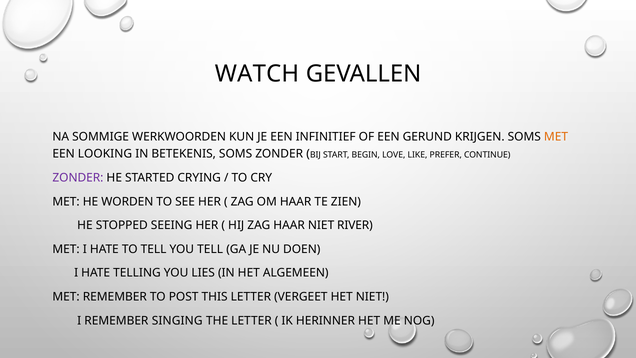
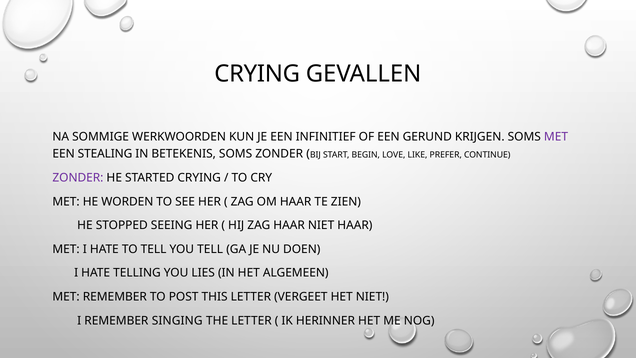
WATCH: WATCH -> CRYING (257, 74)
MET colour: orange -> purple (556, 137)
LOOKING: LOOKING -> STEALING (105, 154)
NIET RIVER: RIVER -> HAAR (355, 225)
